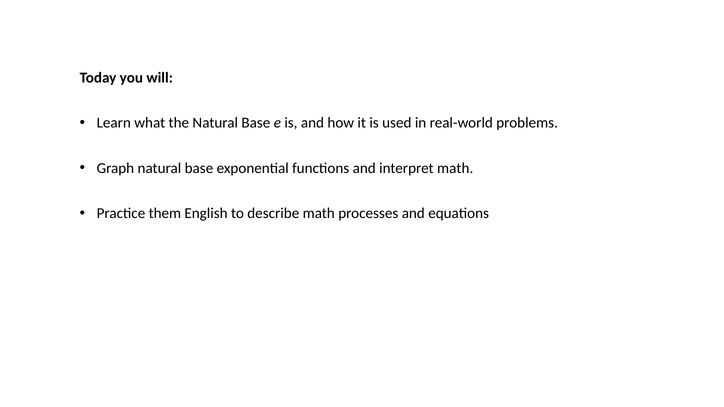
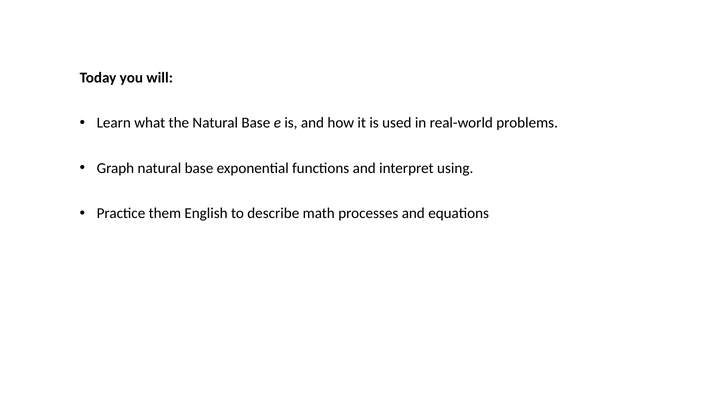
interpret math: math -> using (455, 168)
